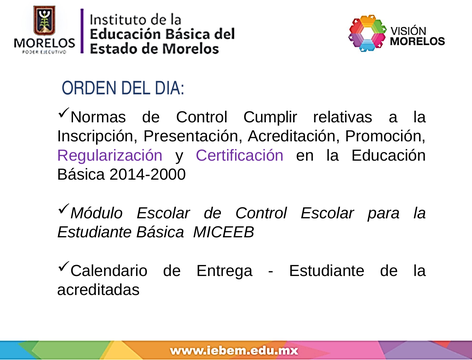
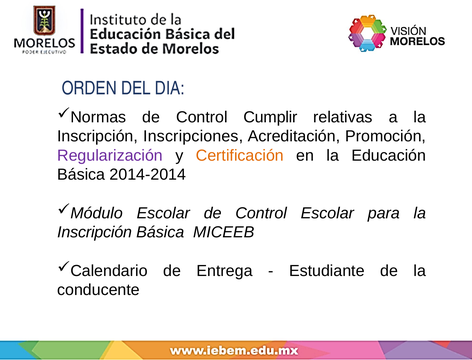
Presentación: Presentación -> Inscripciones (193, 136)
Certificación colour: purple -> orange (240, 155)
2014-2000: 2014-2000 -> 2014-2014 (148, 175)
Estudiante: Estudiante -> Inscripción (95, 232)
acreditadas: acreditadas -> conducente (98, 290)
